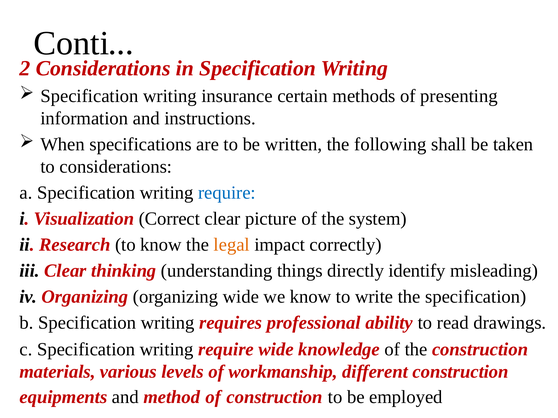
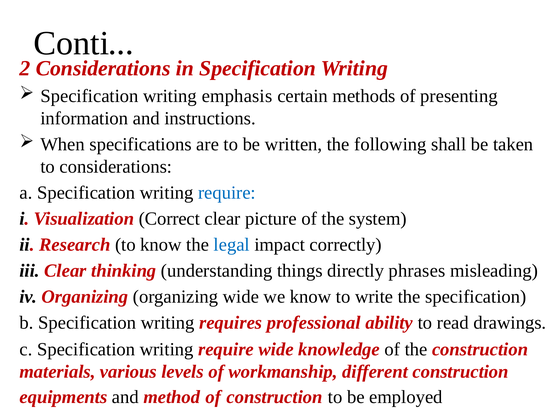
insurance: insurance -> emphasis (237, 96)
legal colour: orange -> blue (232, 245)
identify: identify -> phrases (417, 271)
